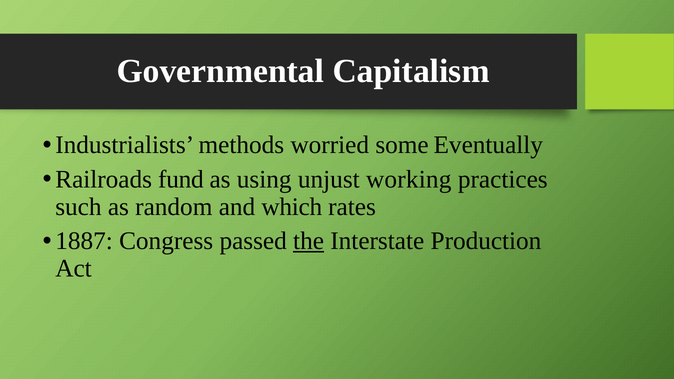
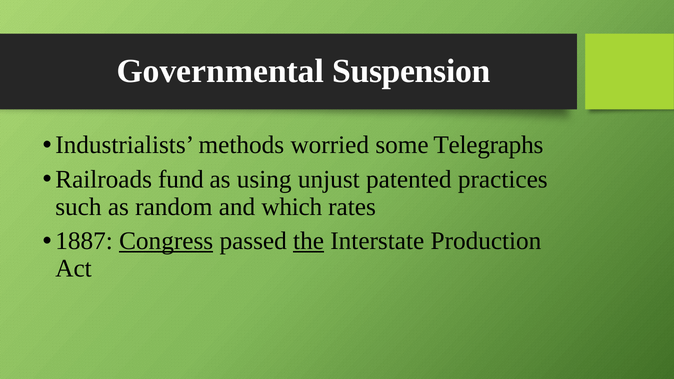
Capitalism: Capitalism -> Suspension (411, 71)
Eventually: Eventually -> Telegraphs (488, 145)
working: working -> patented (409, 180)
Congress underline: none -> present (166, 241)
